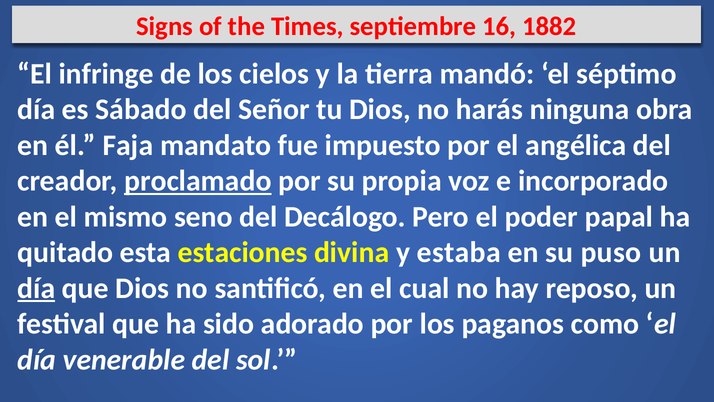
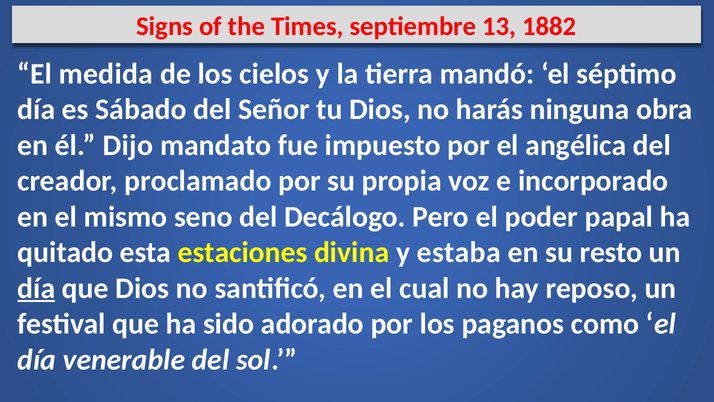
16: 16 -> 13 (499, 26)
infringe: infringe -> medida (106, 74)
Faja: Faja -> Dijo (128, 145)
proclamado underline: present -> none (198, 181)
puso: puso -> resto (611, 252)
